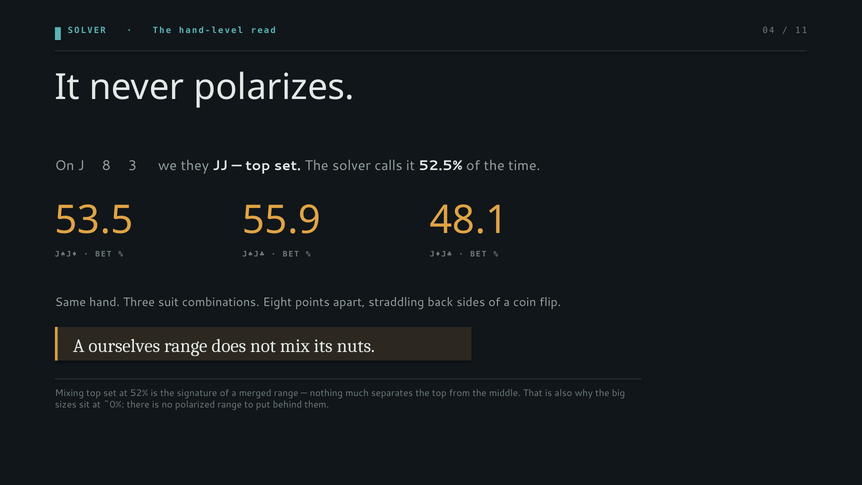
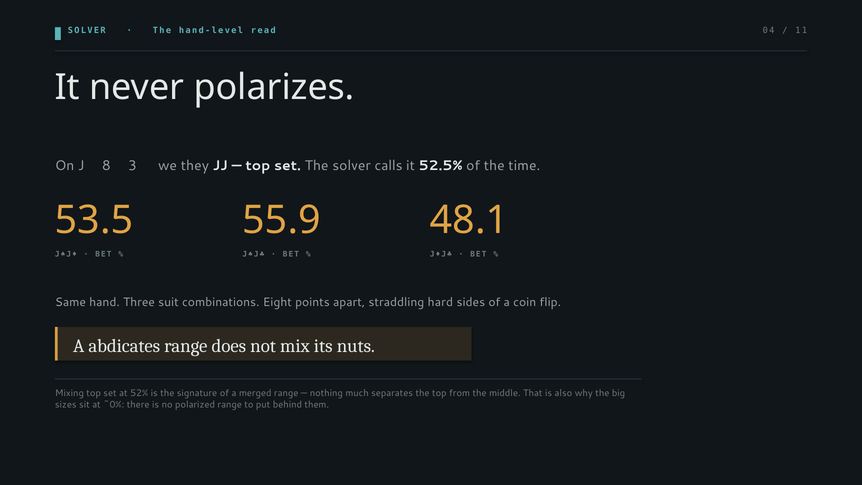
back: back -> hard (440, 302)
ourselves: ourselves -> abdicates (124, 346)
